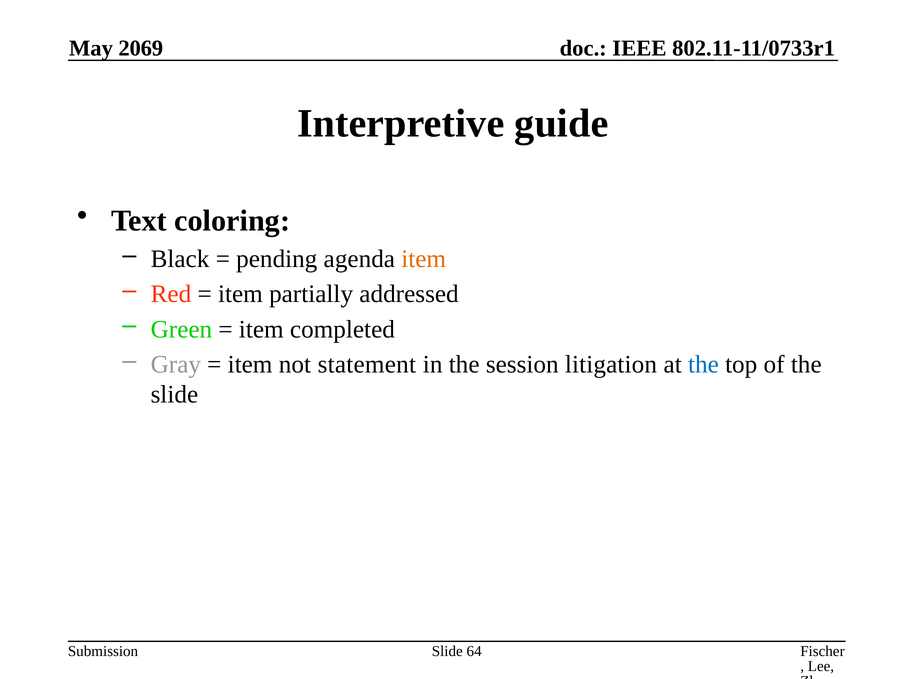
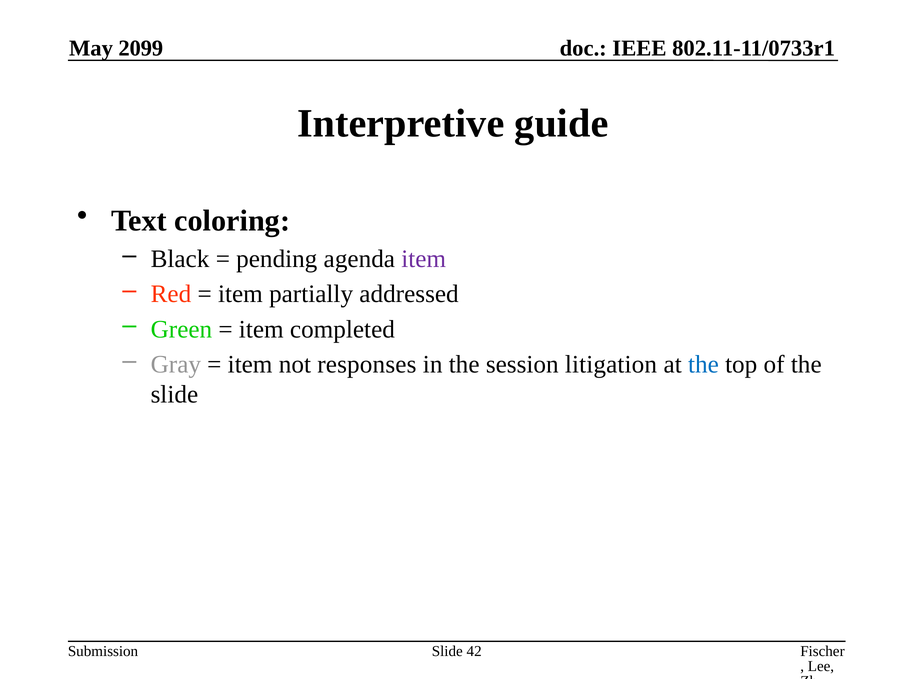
2069: 2069 -> 2099 (141, 48)
item colour: orange -> purple (424, 259)
statement: statement -> responses (367, 365)
64: 64 -> 42 (474, 652)
